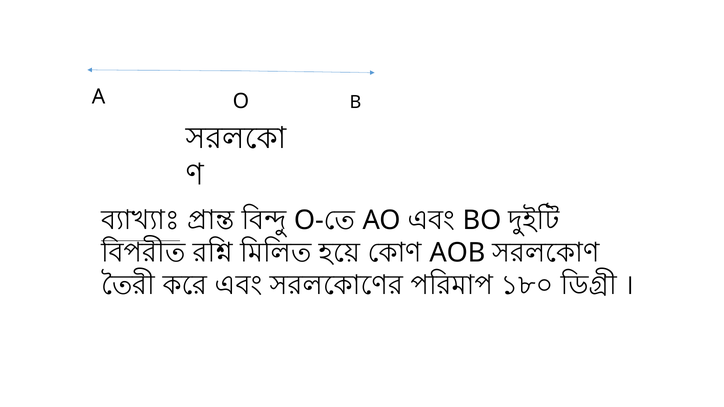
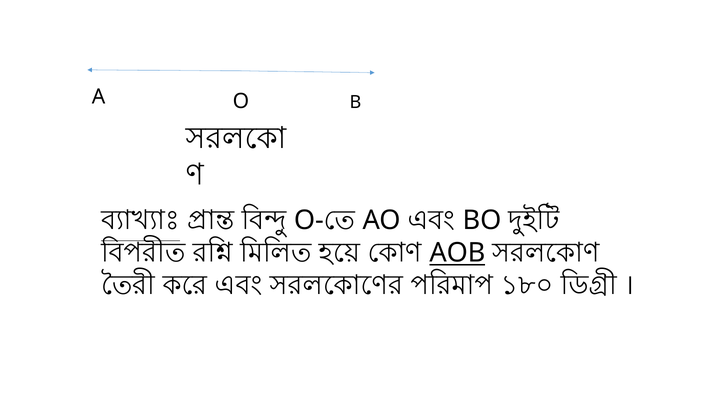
AOB underline: none -> present (457, 253)
